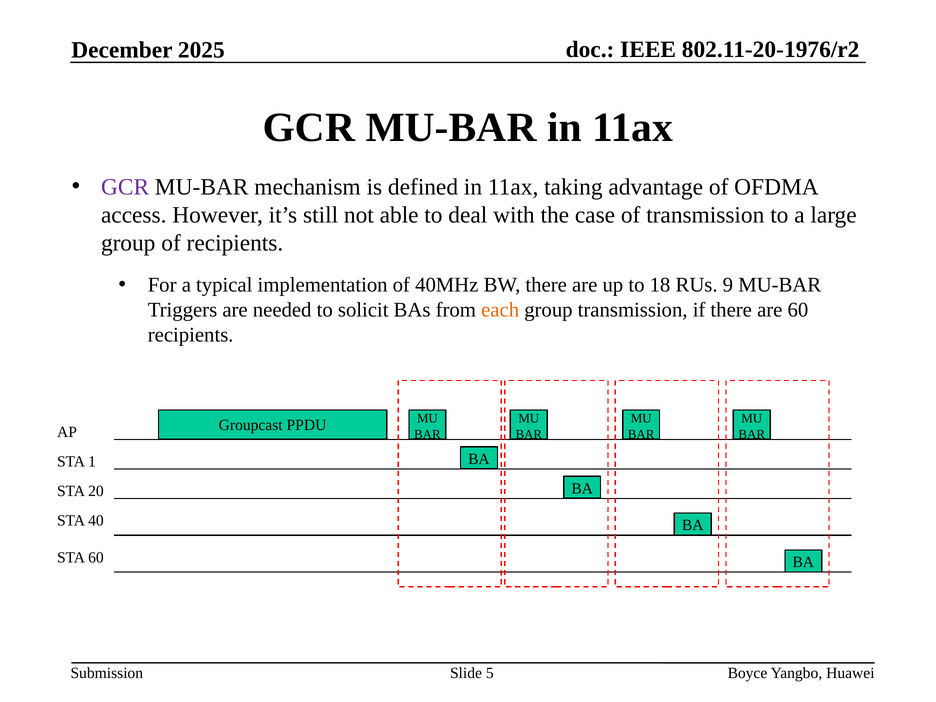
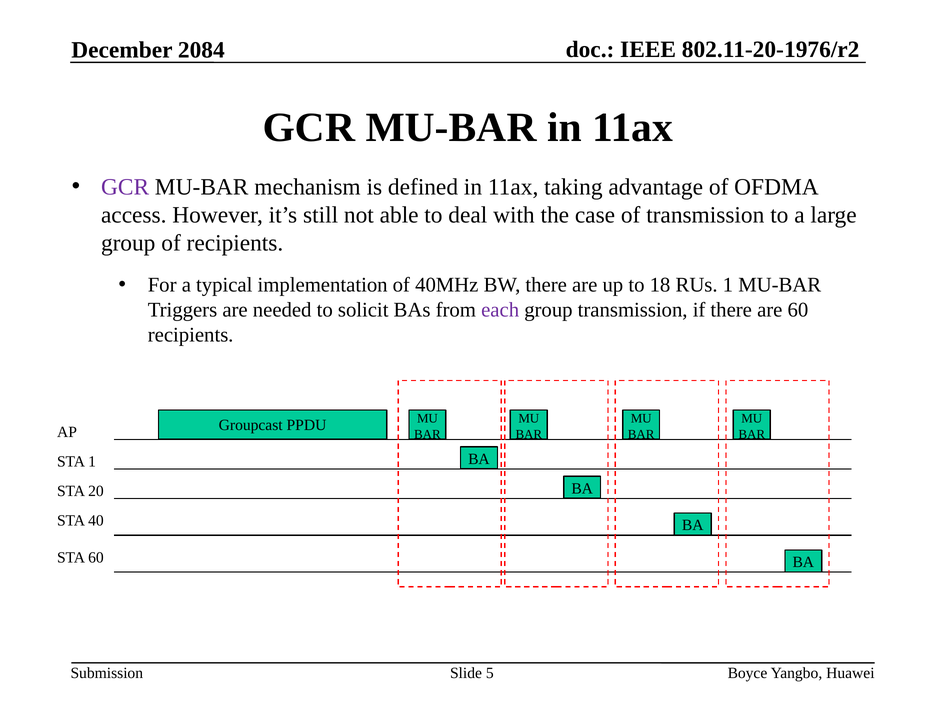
2025: 2025 -> 2084 (201, 50)
RUs 9: 9 -> 1 (728, 285)
each colour: orange -> purple (500, 310)
